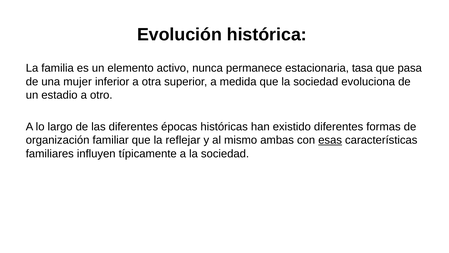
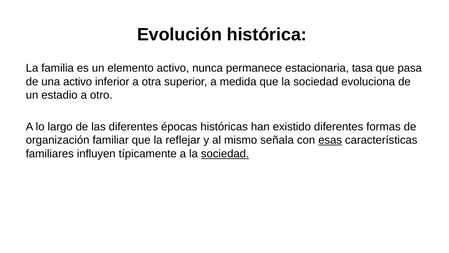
una mujer: mujer -> activo (78, 82)
ambas: ambas -> señala (277, 140)
sociedad underline: none -> present (225, 153)
